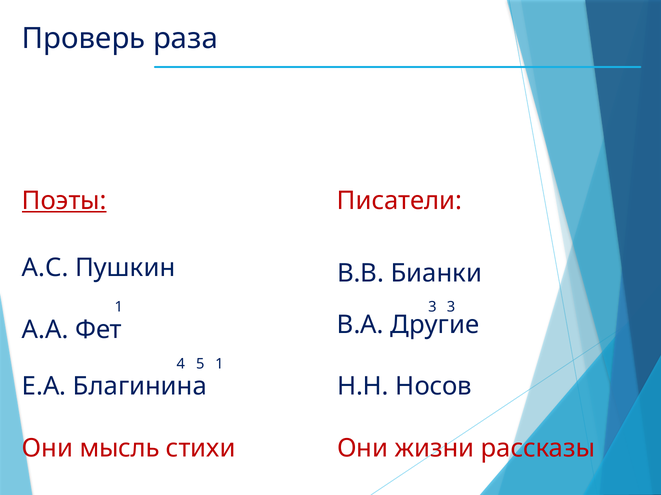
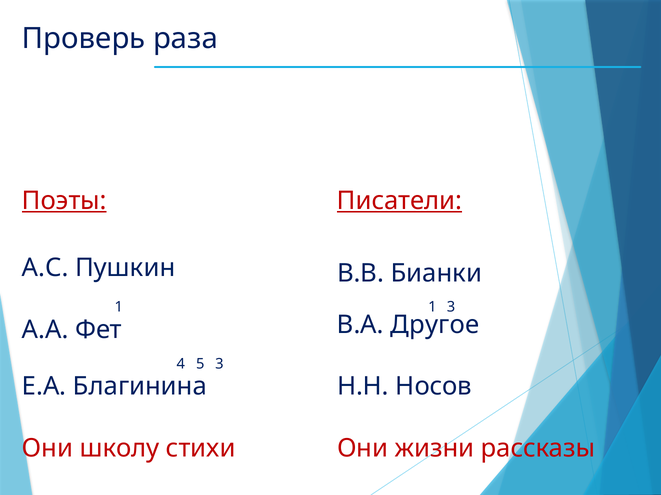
Писатели underline: none -> present (400, 201)
1 3: 3 -> 1 (432, 307)
Другие: Другие -> Другое (435, 325)
5 1: 1 -> 3 (219, 364)
мысль: мысль -> школу (120, 449)
